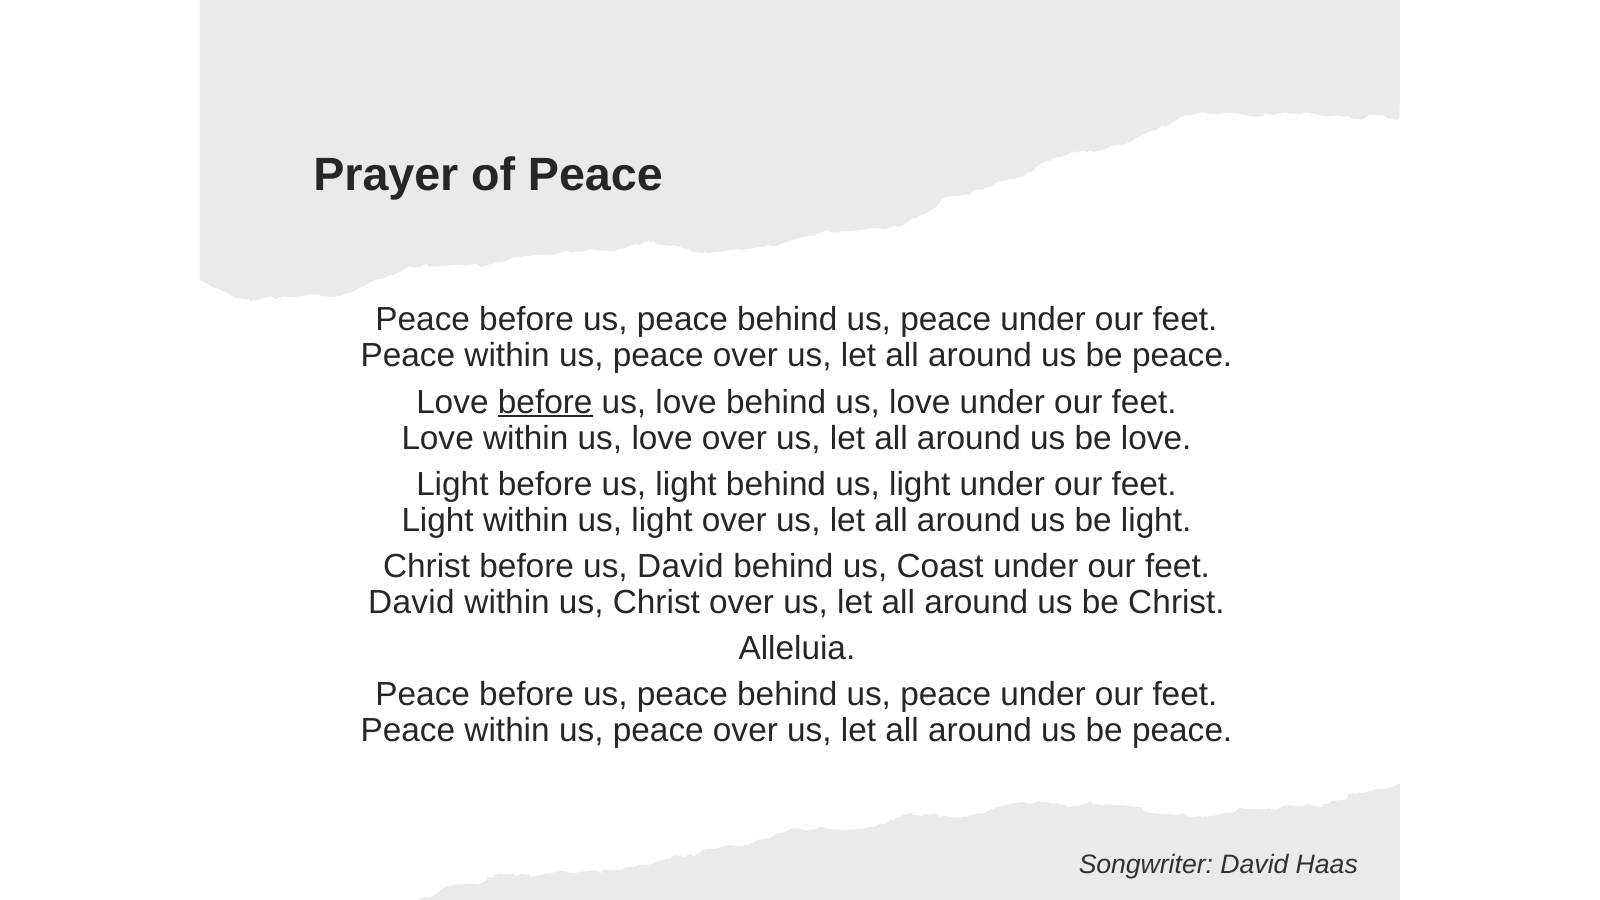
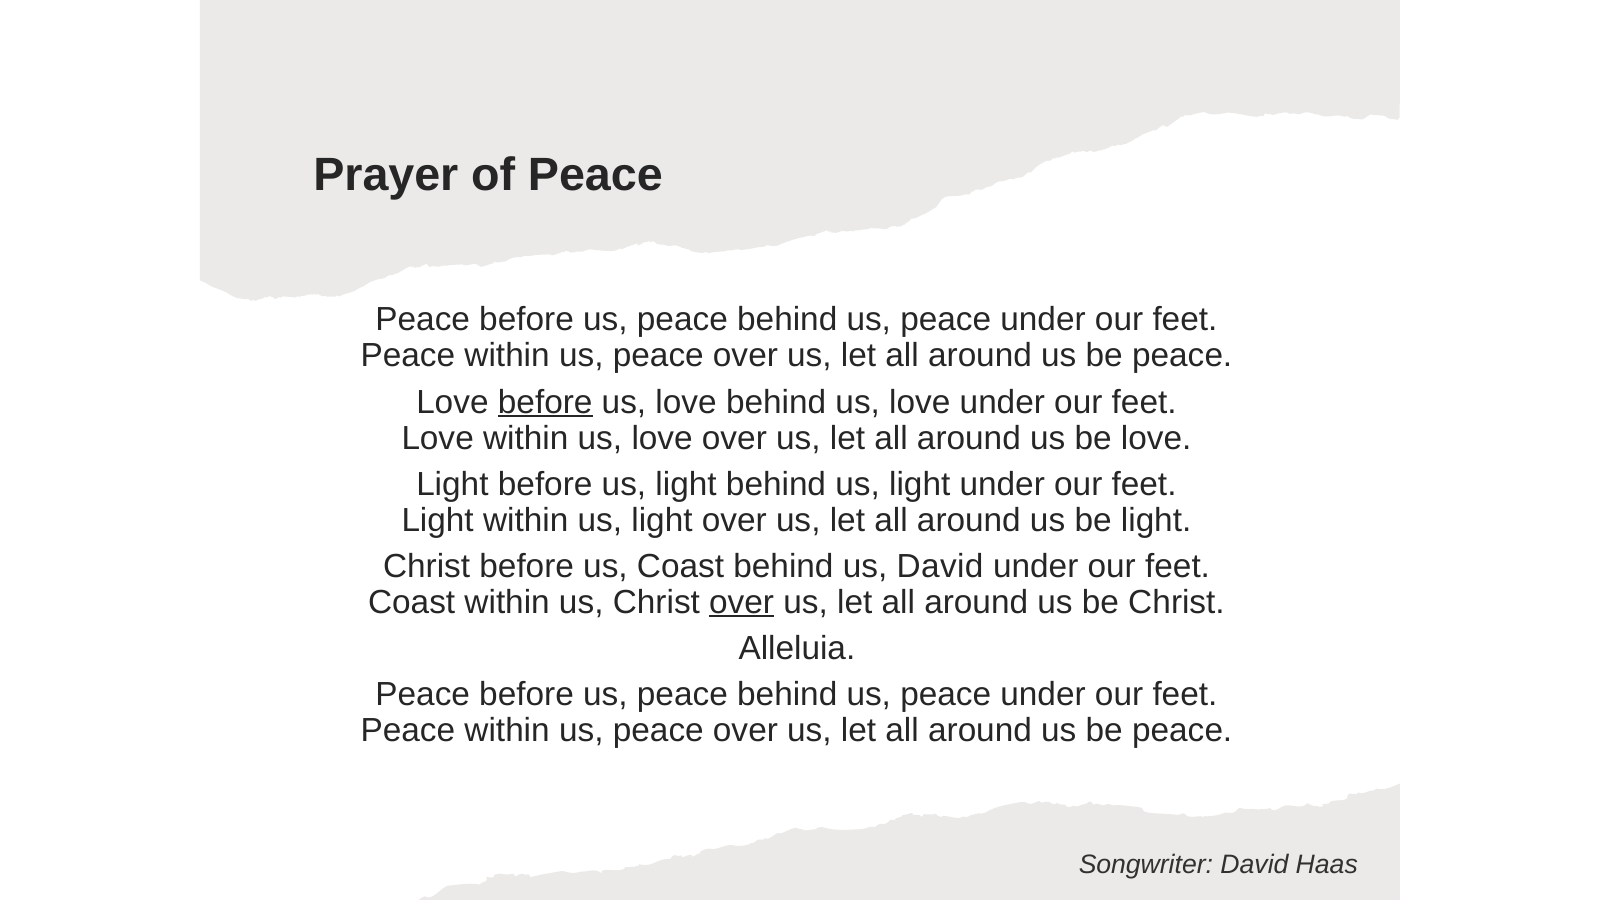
us David: David -> Coast (681, 566)
us Coast: Coast -> David (940, 566)
David: David -> Coast (412, 602)
over underline: none -> present (742, 602)
